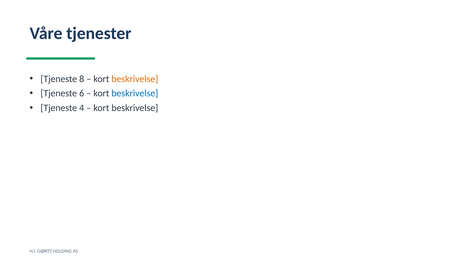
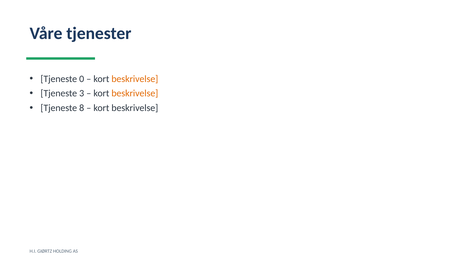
8: 8 -> 0 (82, 79)
6: 6 -> 3 (82, 93)
beskrivelse colour: blue -> orange (135, 93)
4: 4 -> 8 (82, 108)
